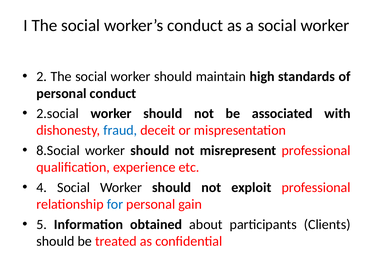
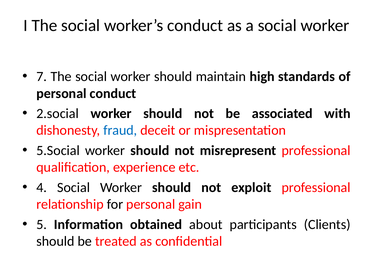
2: 2 -> 7 (42, 77)
8.Social: 8.Social -> 5.Social (58, 150)
for colour: blue -> black (115, 204)
